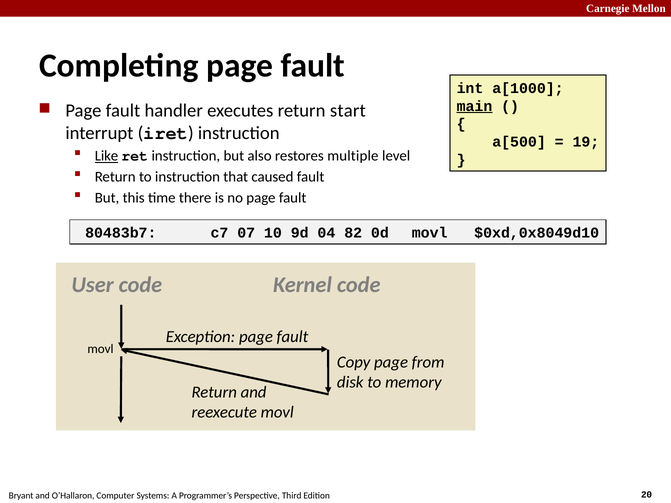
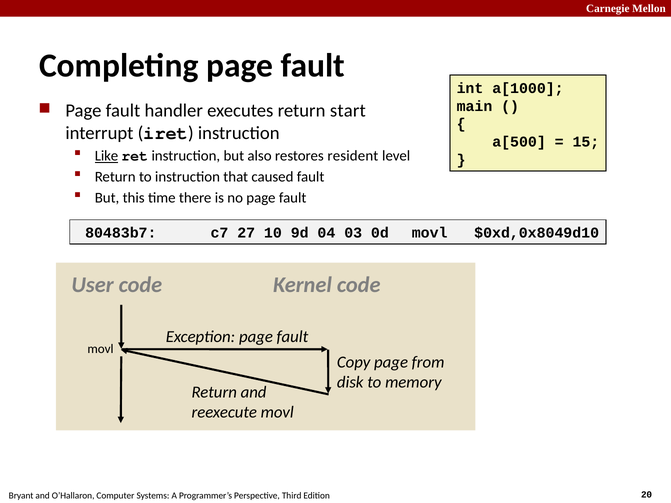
main underline: present -> none (475, 106)
19: 19 -> 15 (586, 142)
multiple: multiple -> resident (353, 156)
07: 07 -> 27 (246, 233)
82: 82 -> 03 (353, 233)
